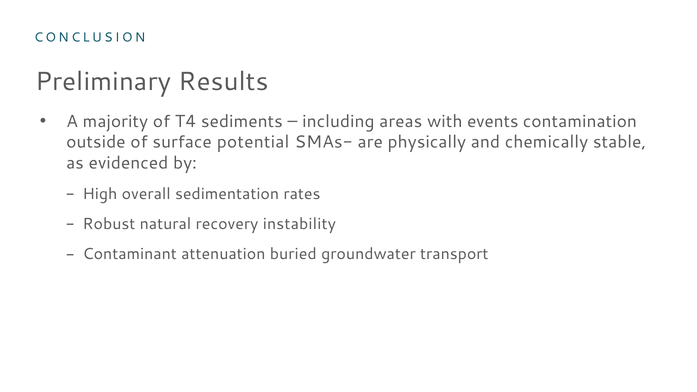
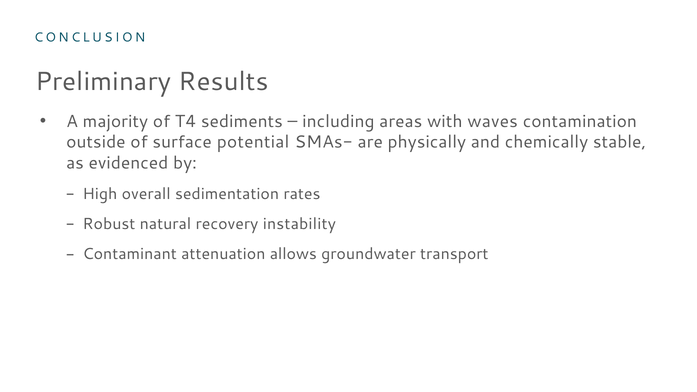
events: events -> waves (493, 121)
buried: buried -> allows (293, 254)
